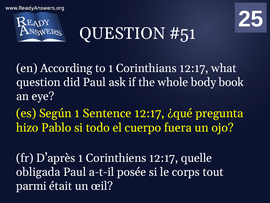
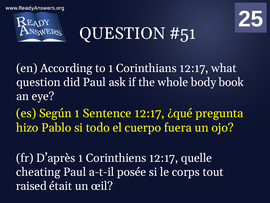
obligada: obligada -> cheating (38, 172)
parmi: parmi -> raised (31, 186)
